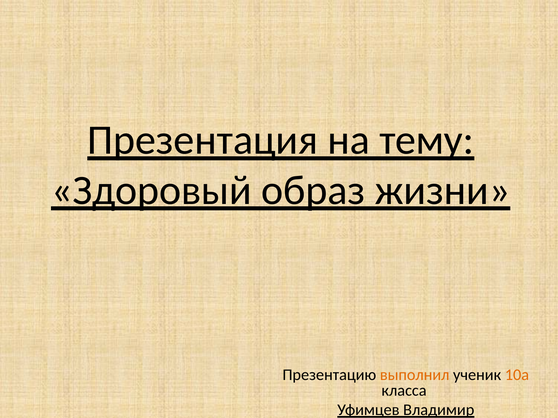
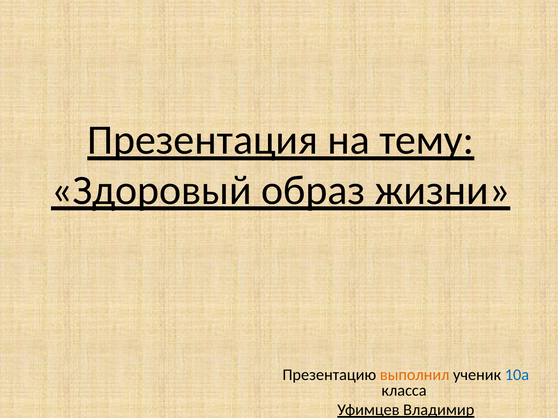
10а colour: orange -> blue (517, 375)
